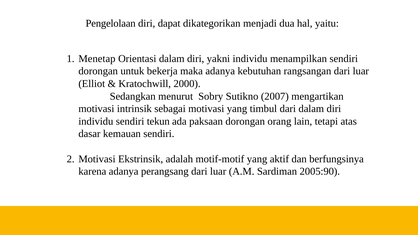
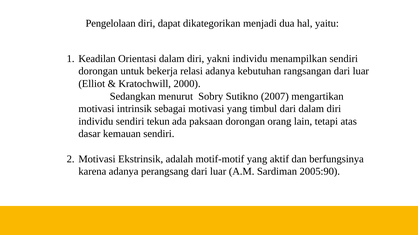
Menetap: Menetap -> Keadilan (97, 59)
maka: maka -> relasi (192, 71)
